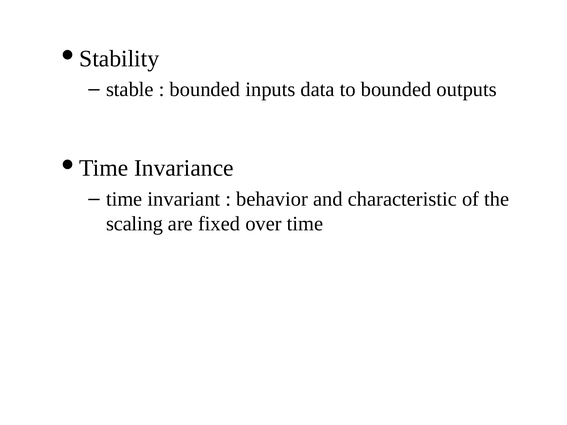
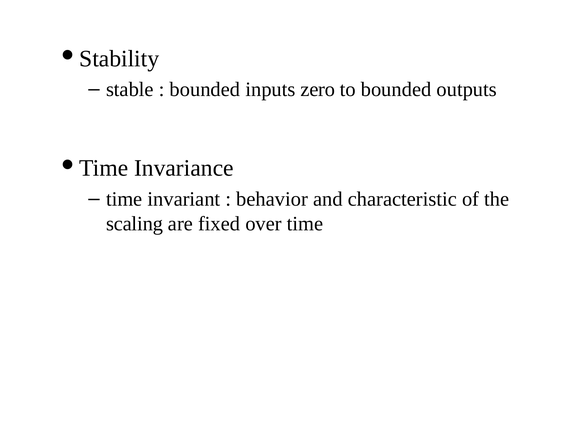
data: data -> zero (318, 90)
